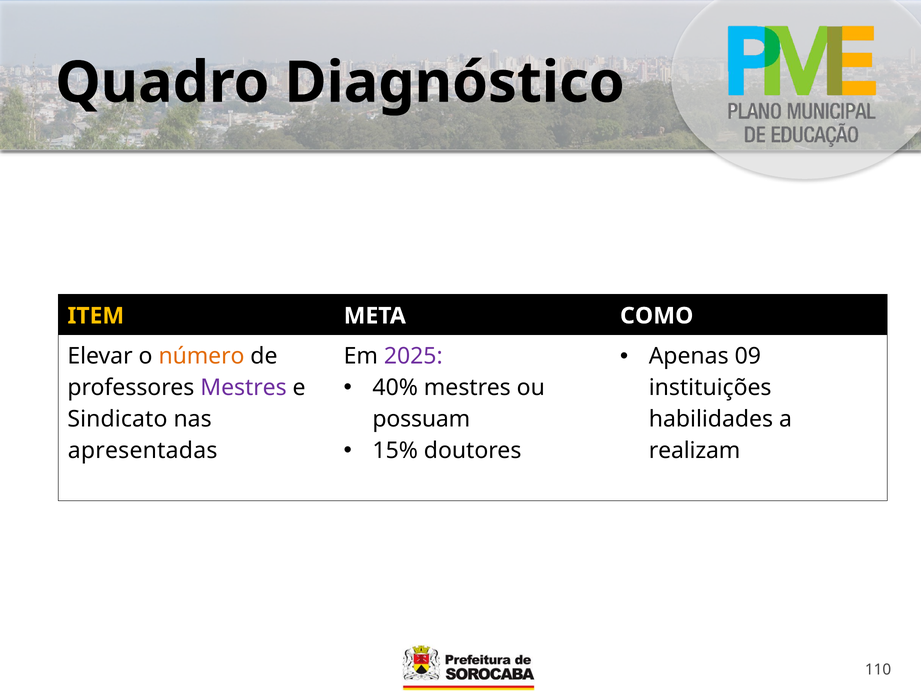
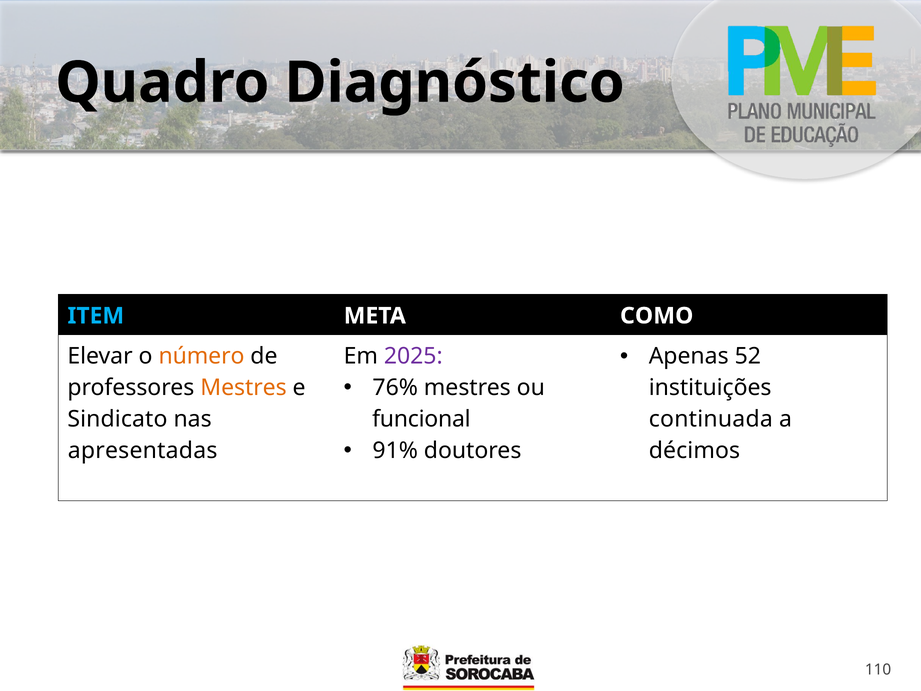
ITEM colour: yellow -> light blue (96, 316)
09: 09 -> 52 (748, 356)
40%: 40% -> 76% (395, 388)
Mestres colour: purple -> orange (244, 388)
possuam: possuam -> funcional (421, 419)
habilidades: habilidades -> continuada (711, 419)
15%: 15% -> 91% (395, 450)
realizam: realizam -> décimos (694, 450)
